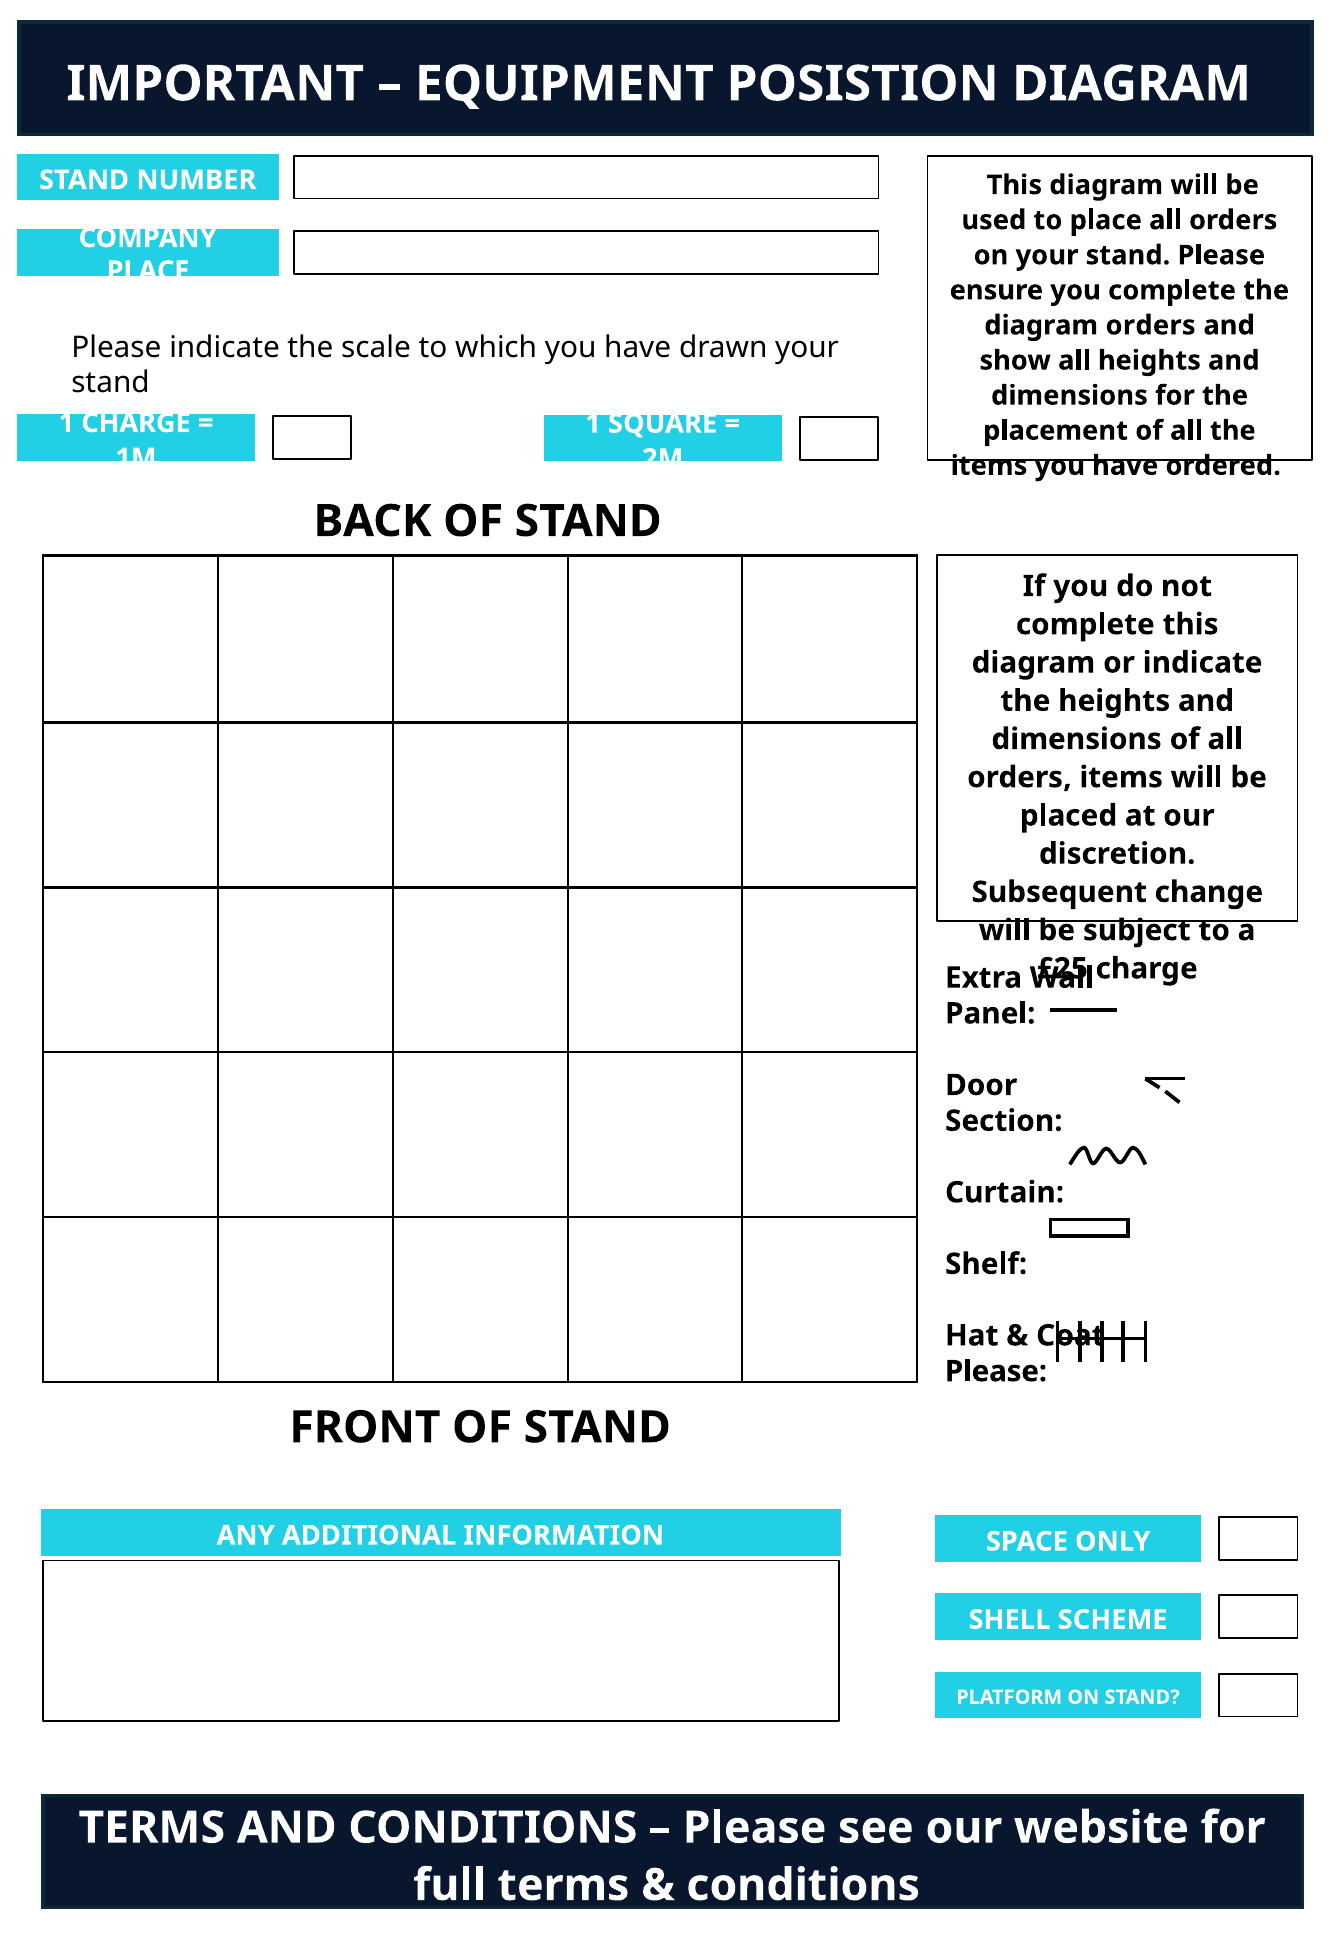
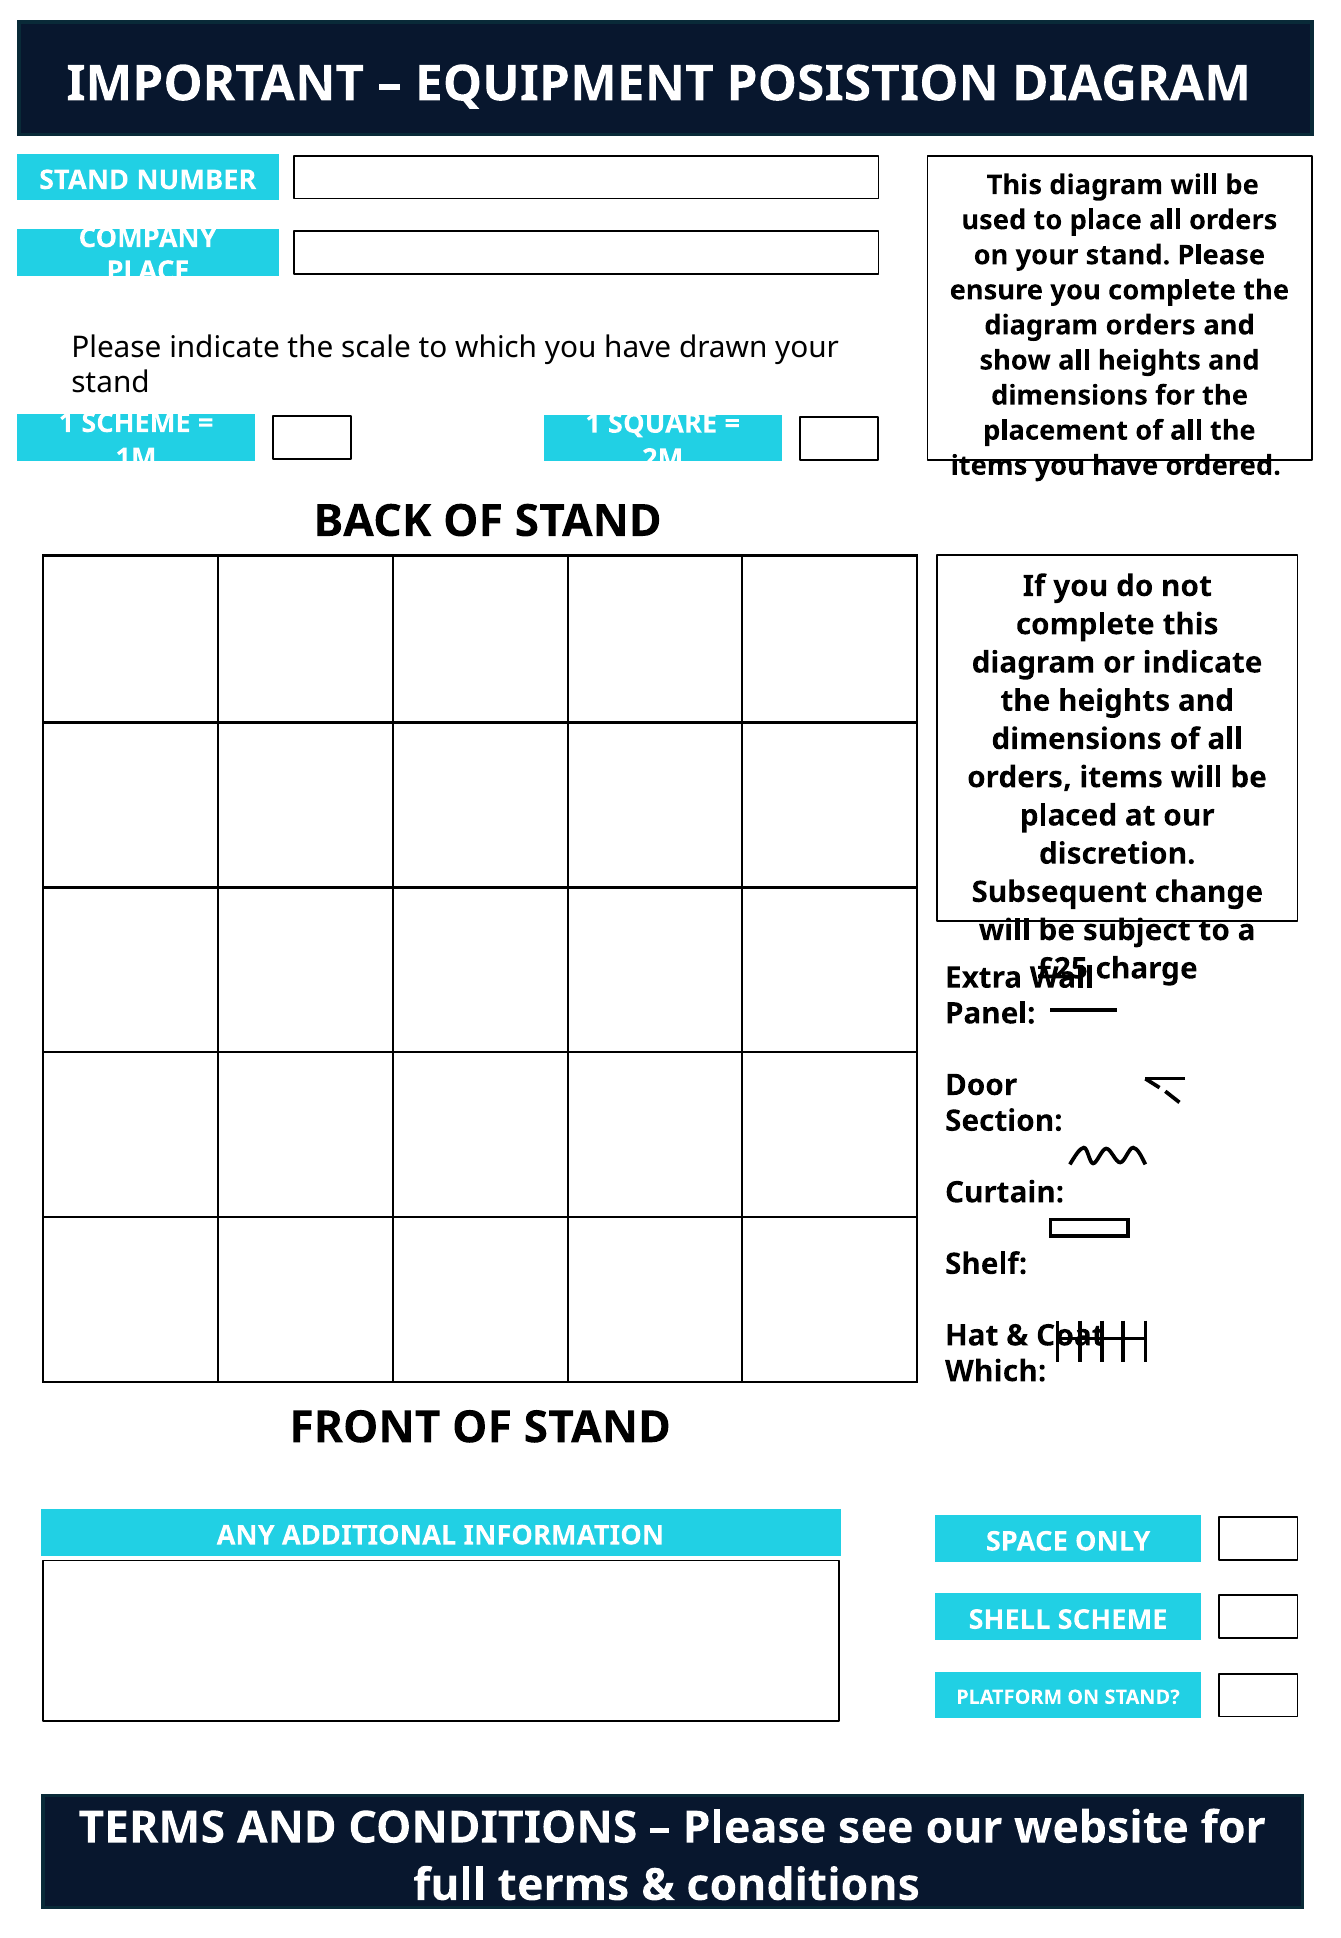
1 CHARGE: CHARGE -> SCHEME (136, 423)
Please: Please -> Which (996, 1371)
